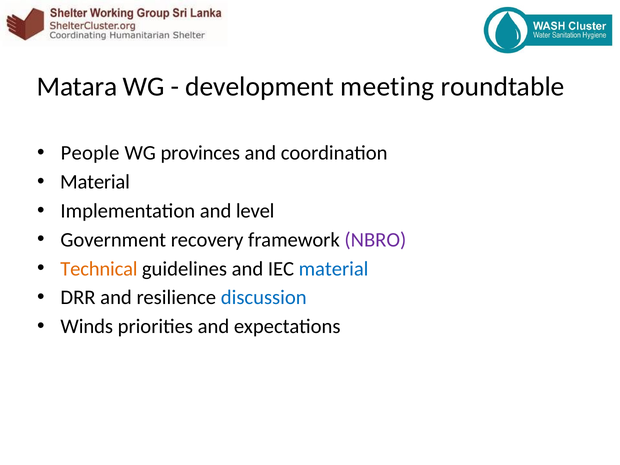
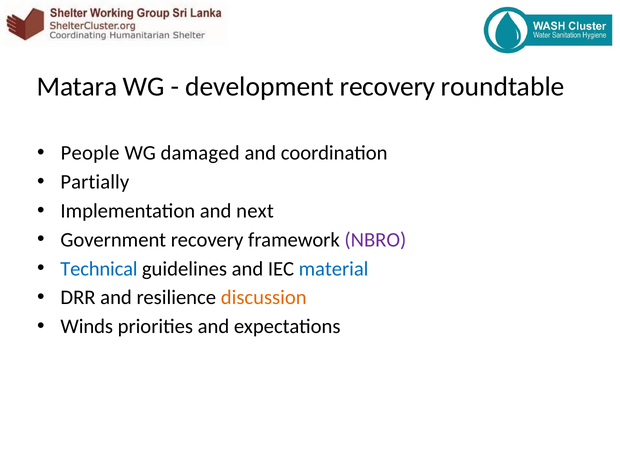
development meeting: meeting -> recovery (388, 87)
provinces: provinces -> damaged (200, 153)
Material: Material -> Partially (95, 182)
level: level -> next (255, 211)
Technical colour: orange -> blue (99, 269)
discussion colour: blue -> orange (264, 298)
